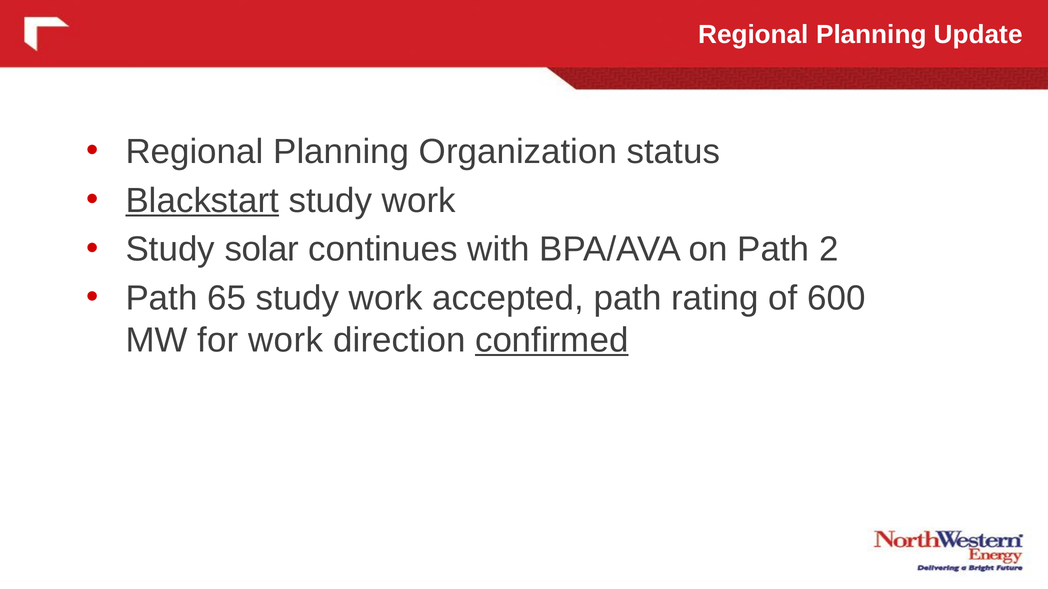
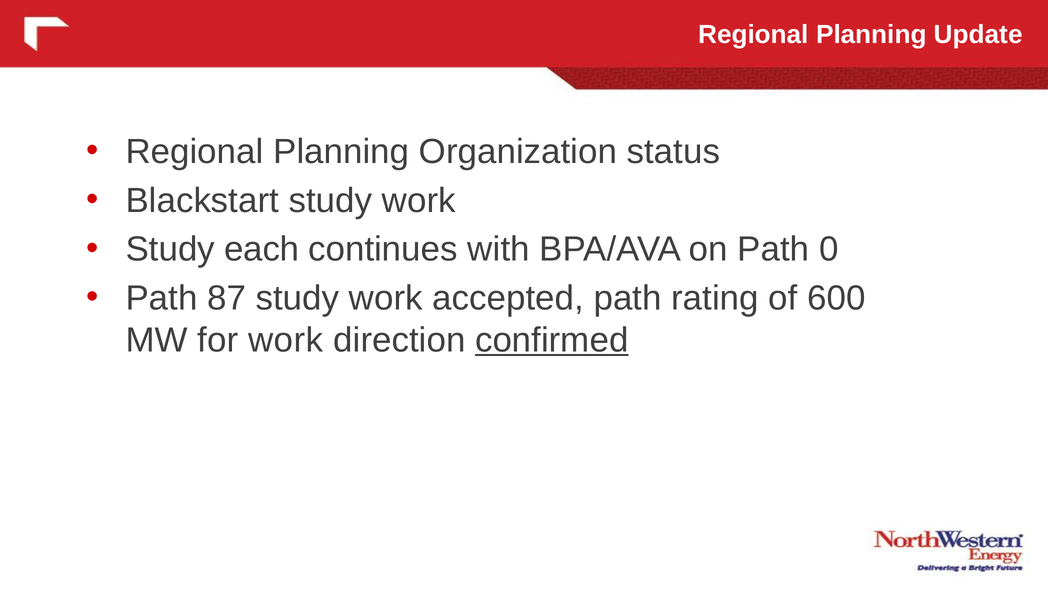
Blackstart underline: present -> none (202, 201)
solar: solar -> each (262, 250)
2: 2 -> 0 (829, 250)
65: 65 -> 87 (227, 299)
